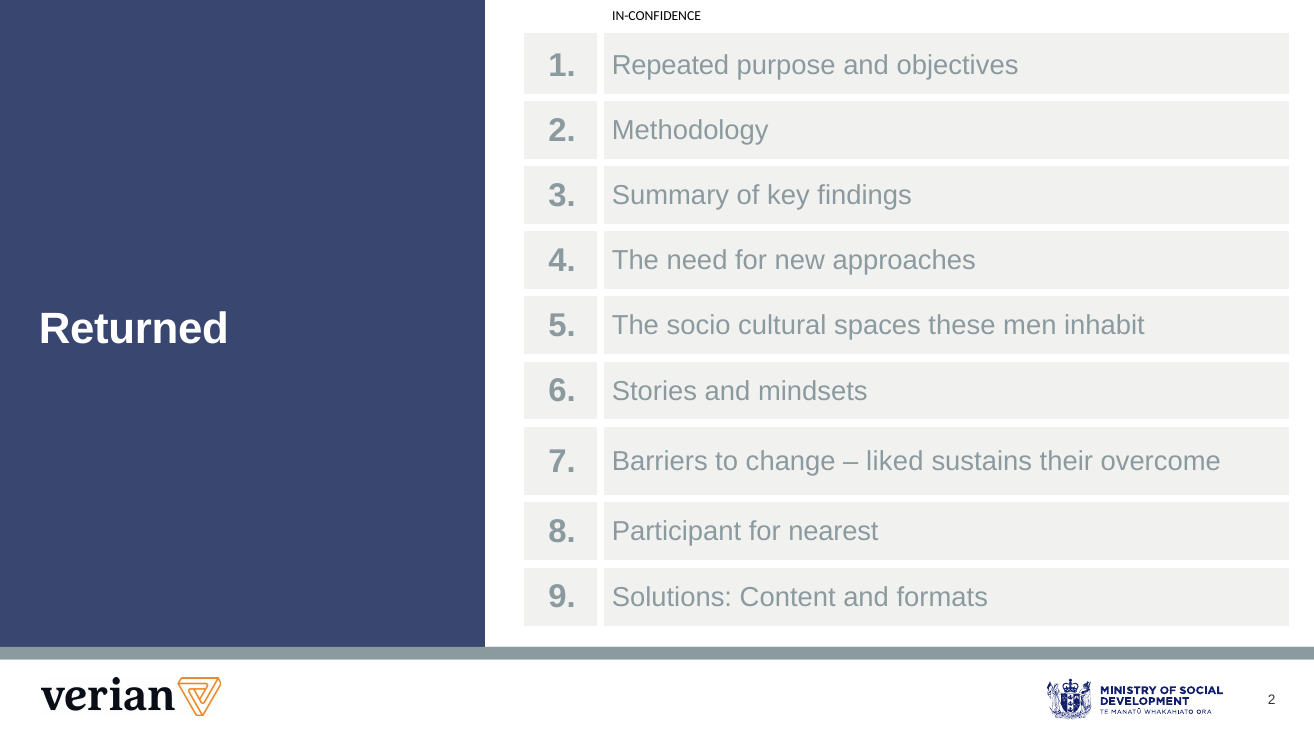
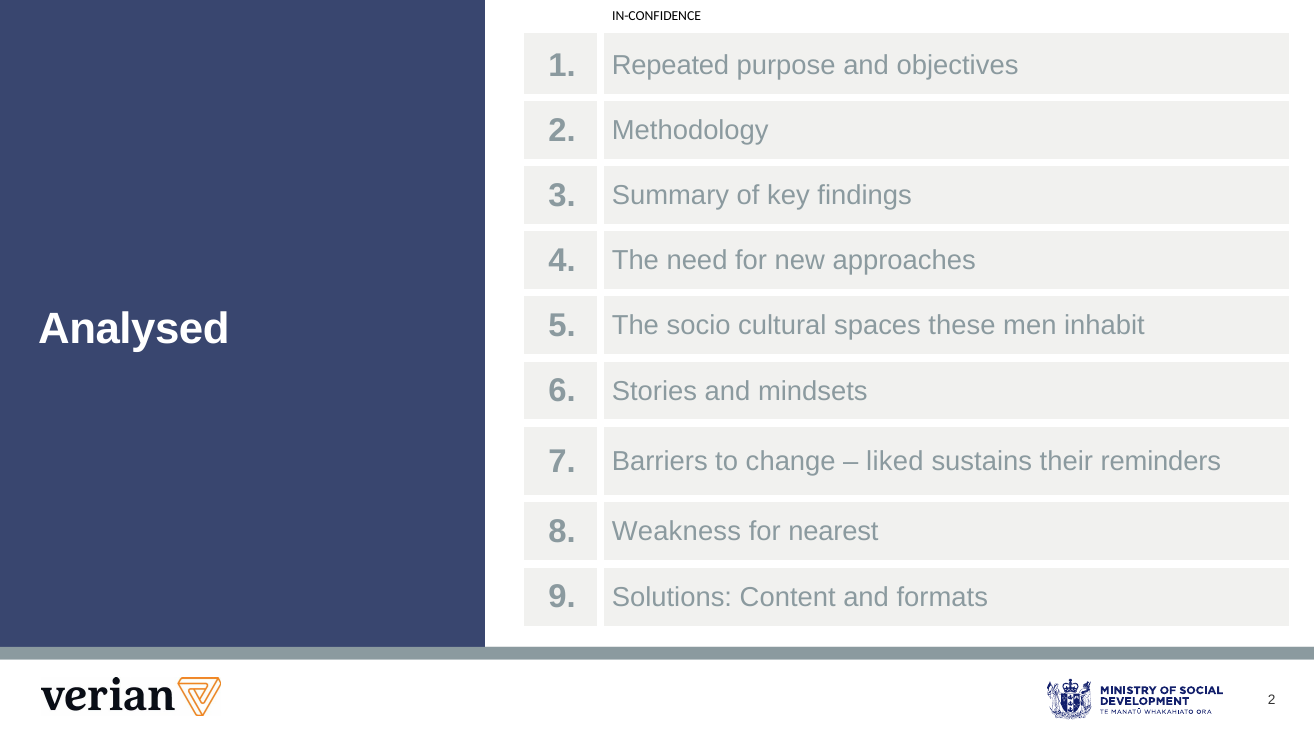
Returned: Returned -> Analysed (134, 329)
overcome: overcome -> reminders (1161, 462)
Participant: Participant -> Weakness (676, 532)
